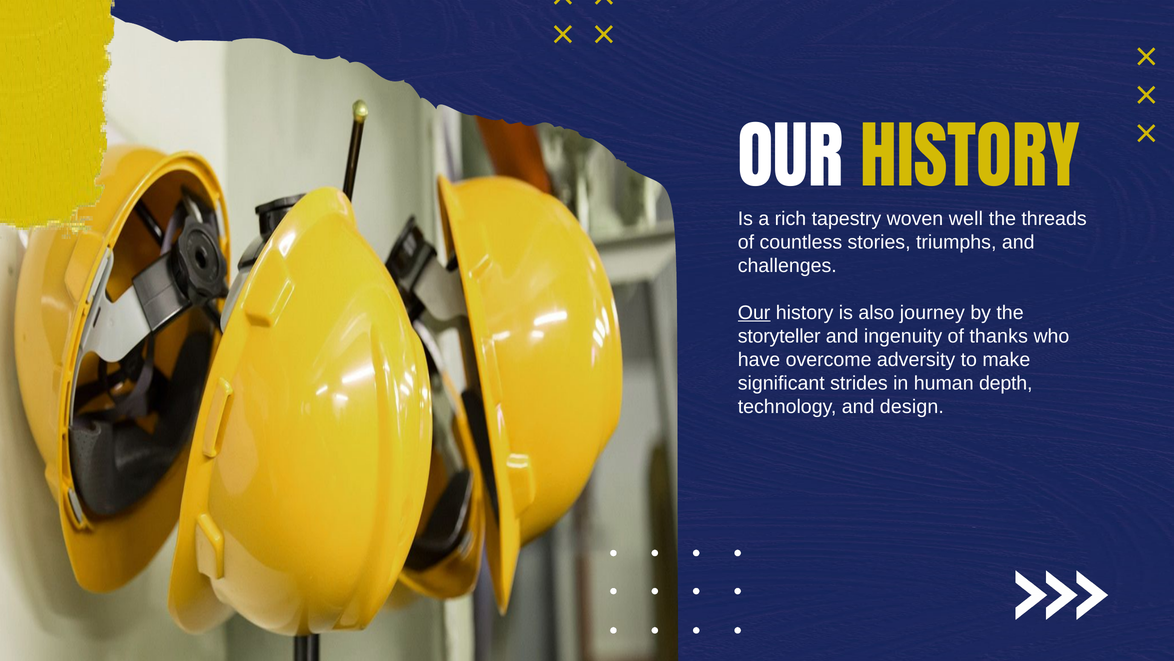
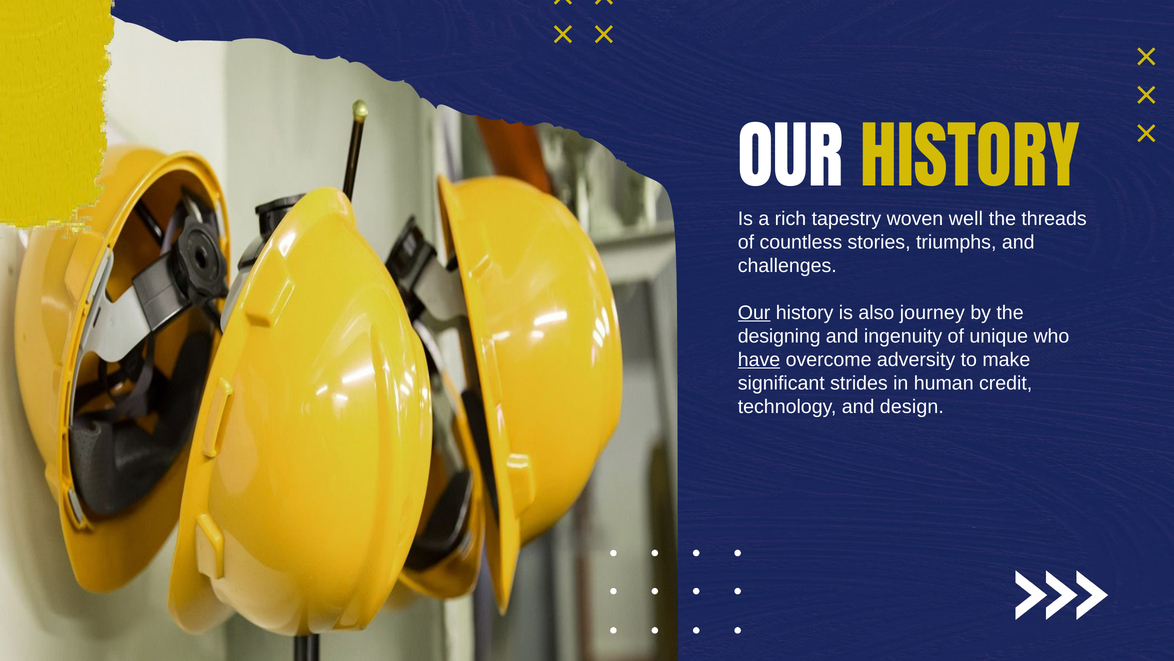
storyteller: storyteller -> designing (779, 336)
thanks: thanks -> unique (999, 336)
have underline: none -> present (759, 359)
depth: depth -> credit (1006, 383)
